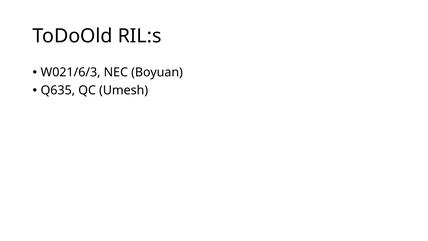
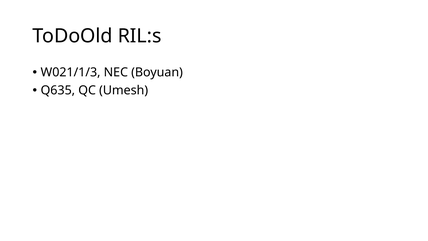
W021/6/3: W021/6/3 -> W021/1/3 (71, 72)
